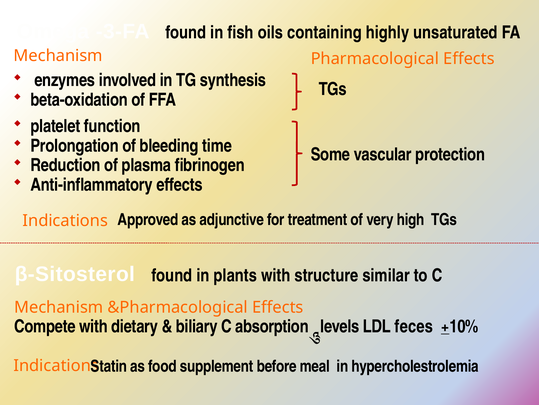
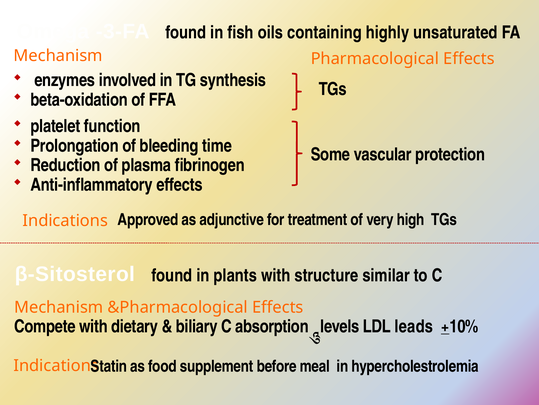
feces: feces -> leads (414, 326)
